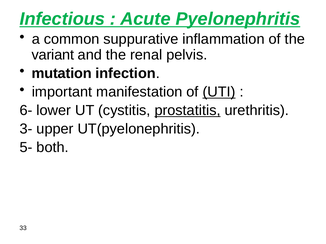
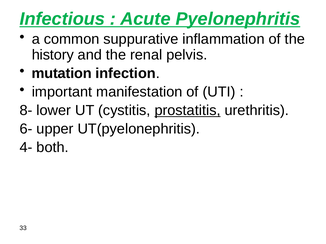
variant: variant -> history (53, 55)
UTI underline: present -> none (219, 92)
6-: 6- -> 8- (26, 111)
3-: 3- -> 6- (26, 129)
5-: 5- -> 4- (26, 148)
